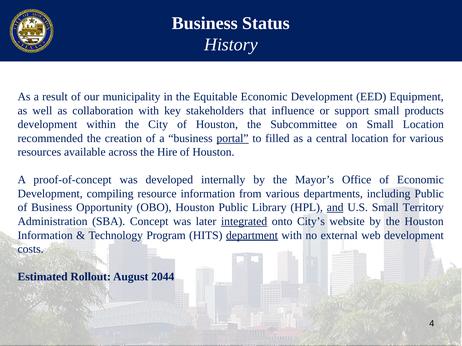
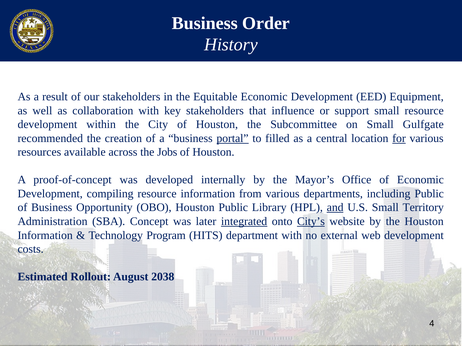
Status: Status -> Order (266, 23)
our municipality: municipality -> stakeholders (131, 97)
small products: products -> resource (424, 111)
Small Location: Location -> Gulfgate (423, 125)
for underline: none -> present (399, 139)
Hire: Hire -> Jobs (167, 152)
City’s underline: none -> present (311, 222)
department underline: present -> none (252, 236)
2044: 2044 -> 2038 (163, 277)
